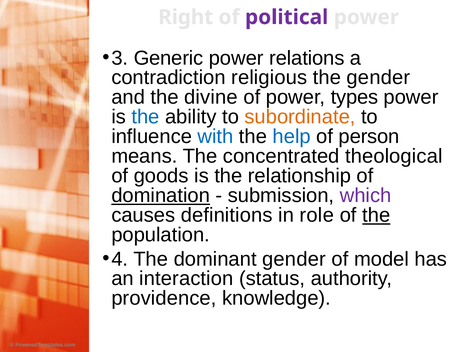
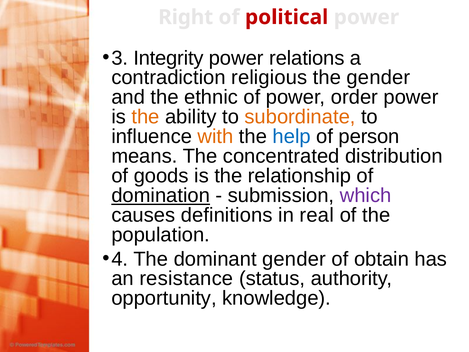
political colour: purple -> red (287, 17)
Generic: Generic -> Integrity (169, 58)
divine: divine -> ethnic (211, 97)
types: types -> order (354, 97)
the colour: blue -> orange (145, 117)
with colour: blue -> orange (216, 137)
theological: theological -> distribution (394, 156)
role: role -> real (317, 215)
the underline: present -> none (376, 215)
model: model -> obtain (382, 259)
interaction: interaction -> resistance (186, 278)
providence: providence -> opportunity (164, 298)
